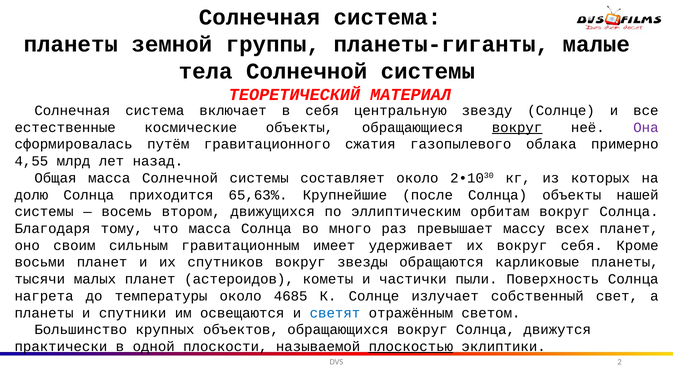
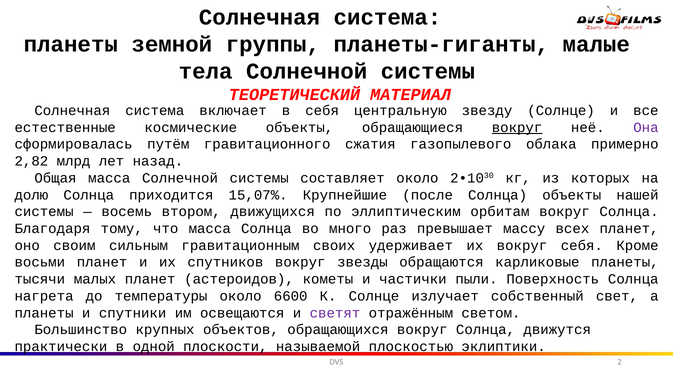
4,55: 4,55 -> 2,82 (31, 161)
65,63%: 65,63% -> 15,07% (258, 195)
имеет: имеет -> своих (334, 245)
4685: 4685 -> 6600 (291, 296)
светят colour: blue -> purple (335, 313)
плоскостью underline: present -> none (411, 346)
